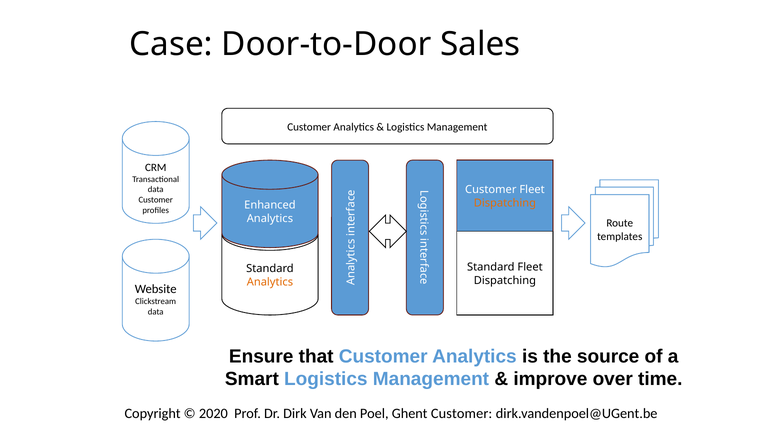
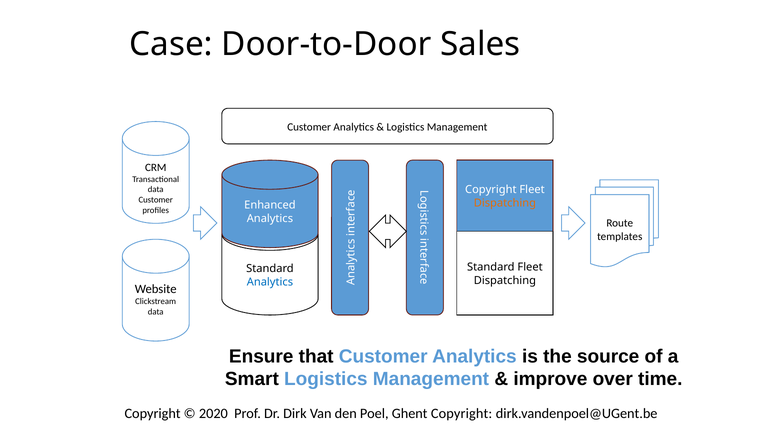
Customer: Customer -> Copyright (491, 190)
Analytics colour: orange -> blue (270, 282)
Ghent Customer: Customer -> Copyright (462, 414)
